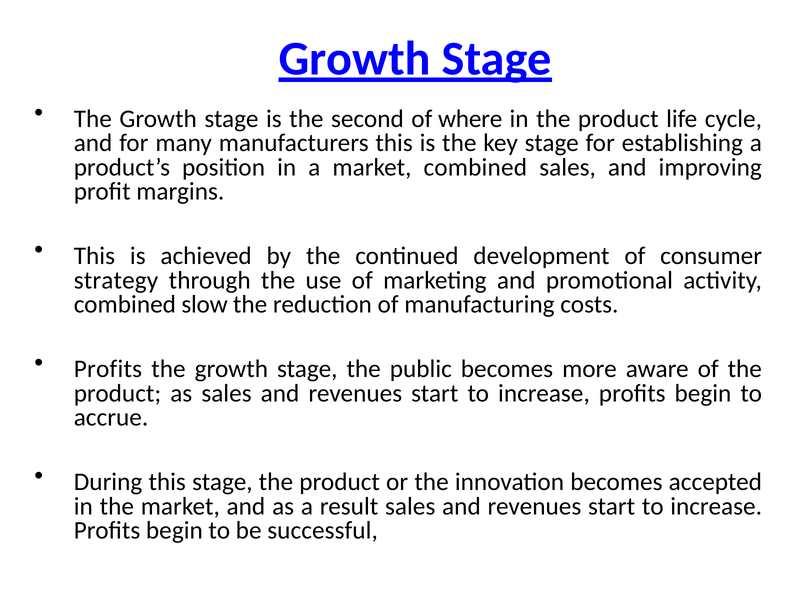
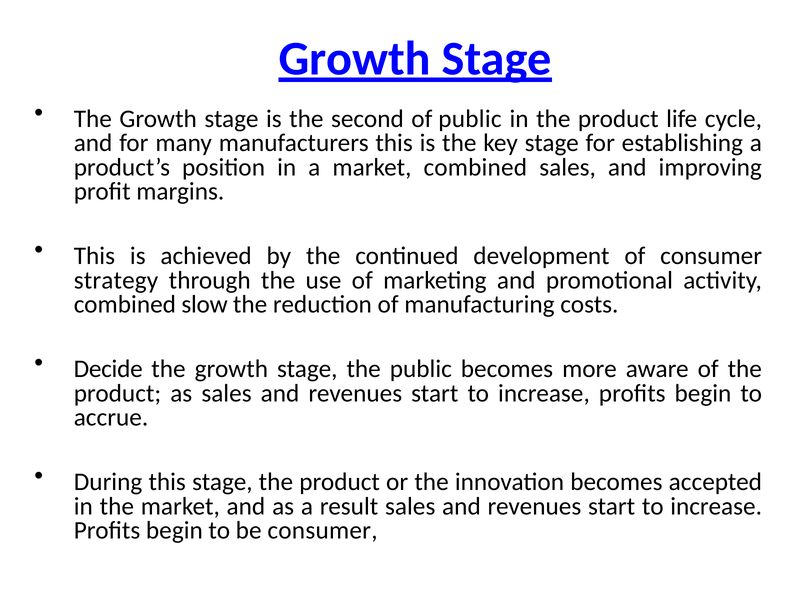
of where: where -> public (470, 119)
Profits: Profits -> Decide (108, 369)
be successful: successful -> consumer (322, 530)
